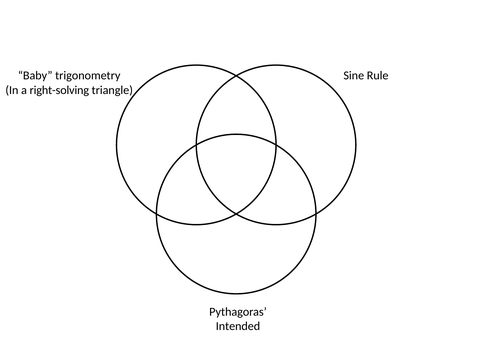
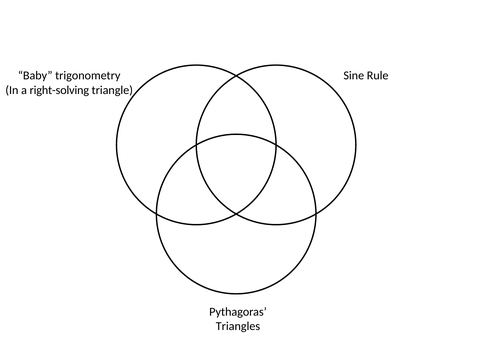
Intended: Intended -> Triangles (238, 326)
